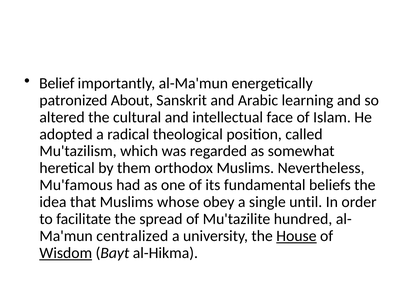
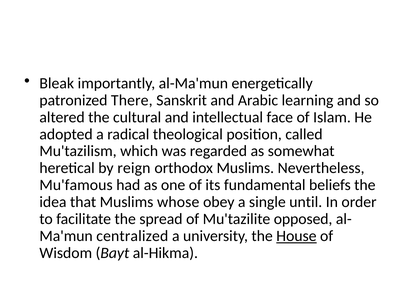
Belief: Belief -> Bleak (57, 83)
About: About -> There (132, 100)
them: them -> reign (134, 168)
hundred: hundred -> opposed (303, 219)
Wisdom underline: present -> none (66, 253)
